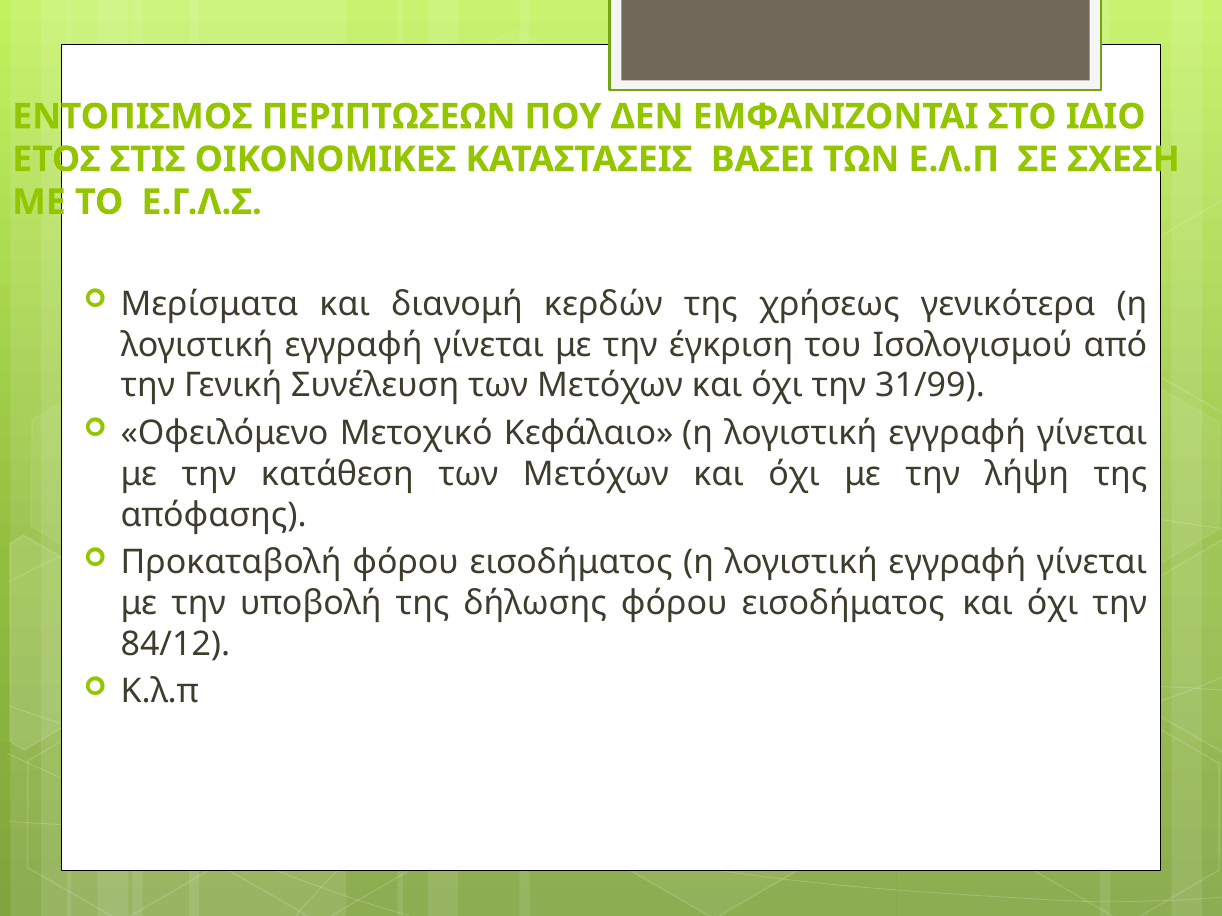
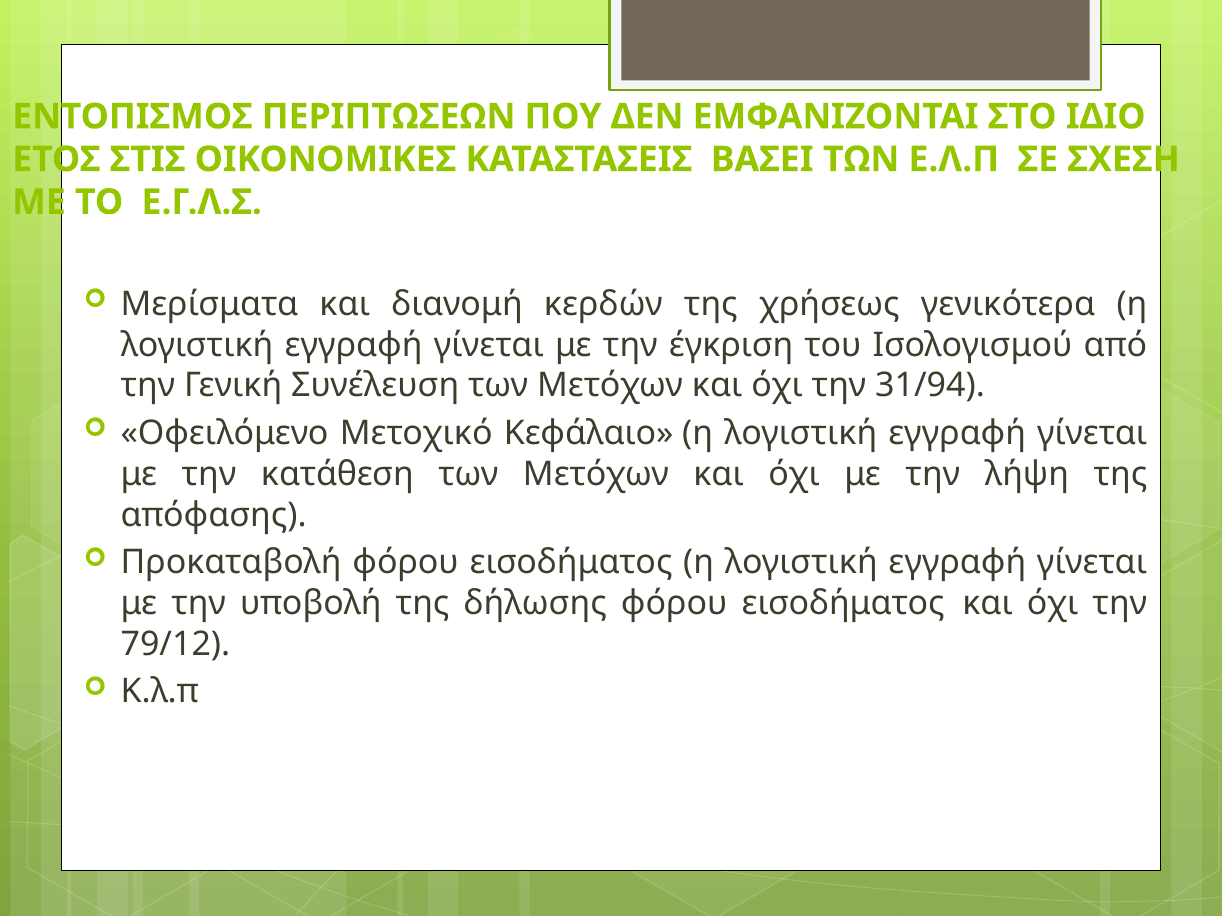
31/99: 31/99 -> 31/94 (930, 386)
84/12: 84/12 -> 79/12 (175, 644)
